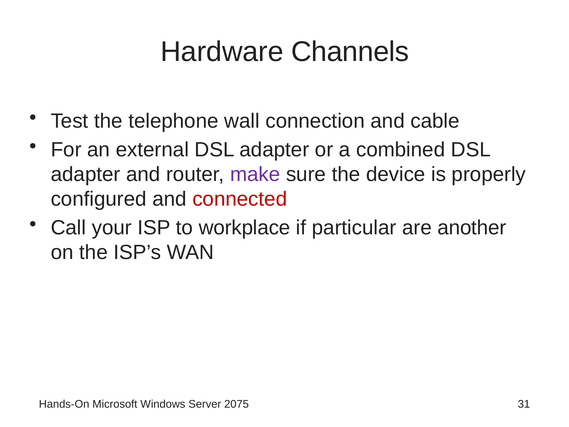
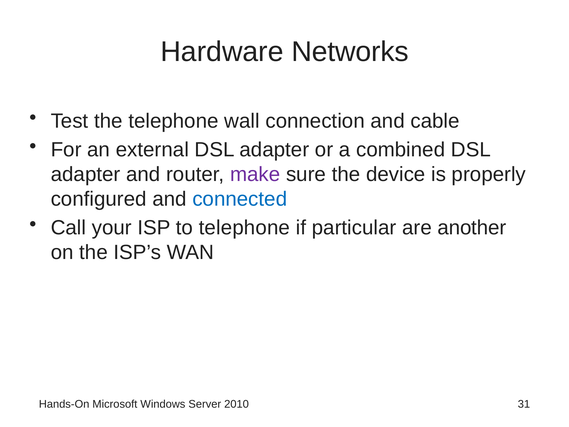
Channels: Channels -> Networks (350, 52)
connected colour: red -> blue (240, 199)
to workplace: workplace -> telephone (244, 228)
2075: 2075 -> 2010 (237, 404)
